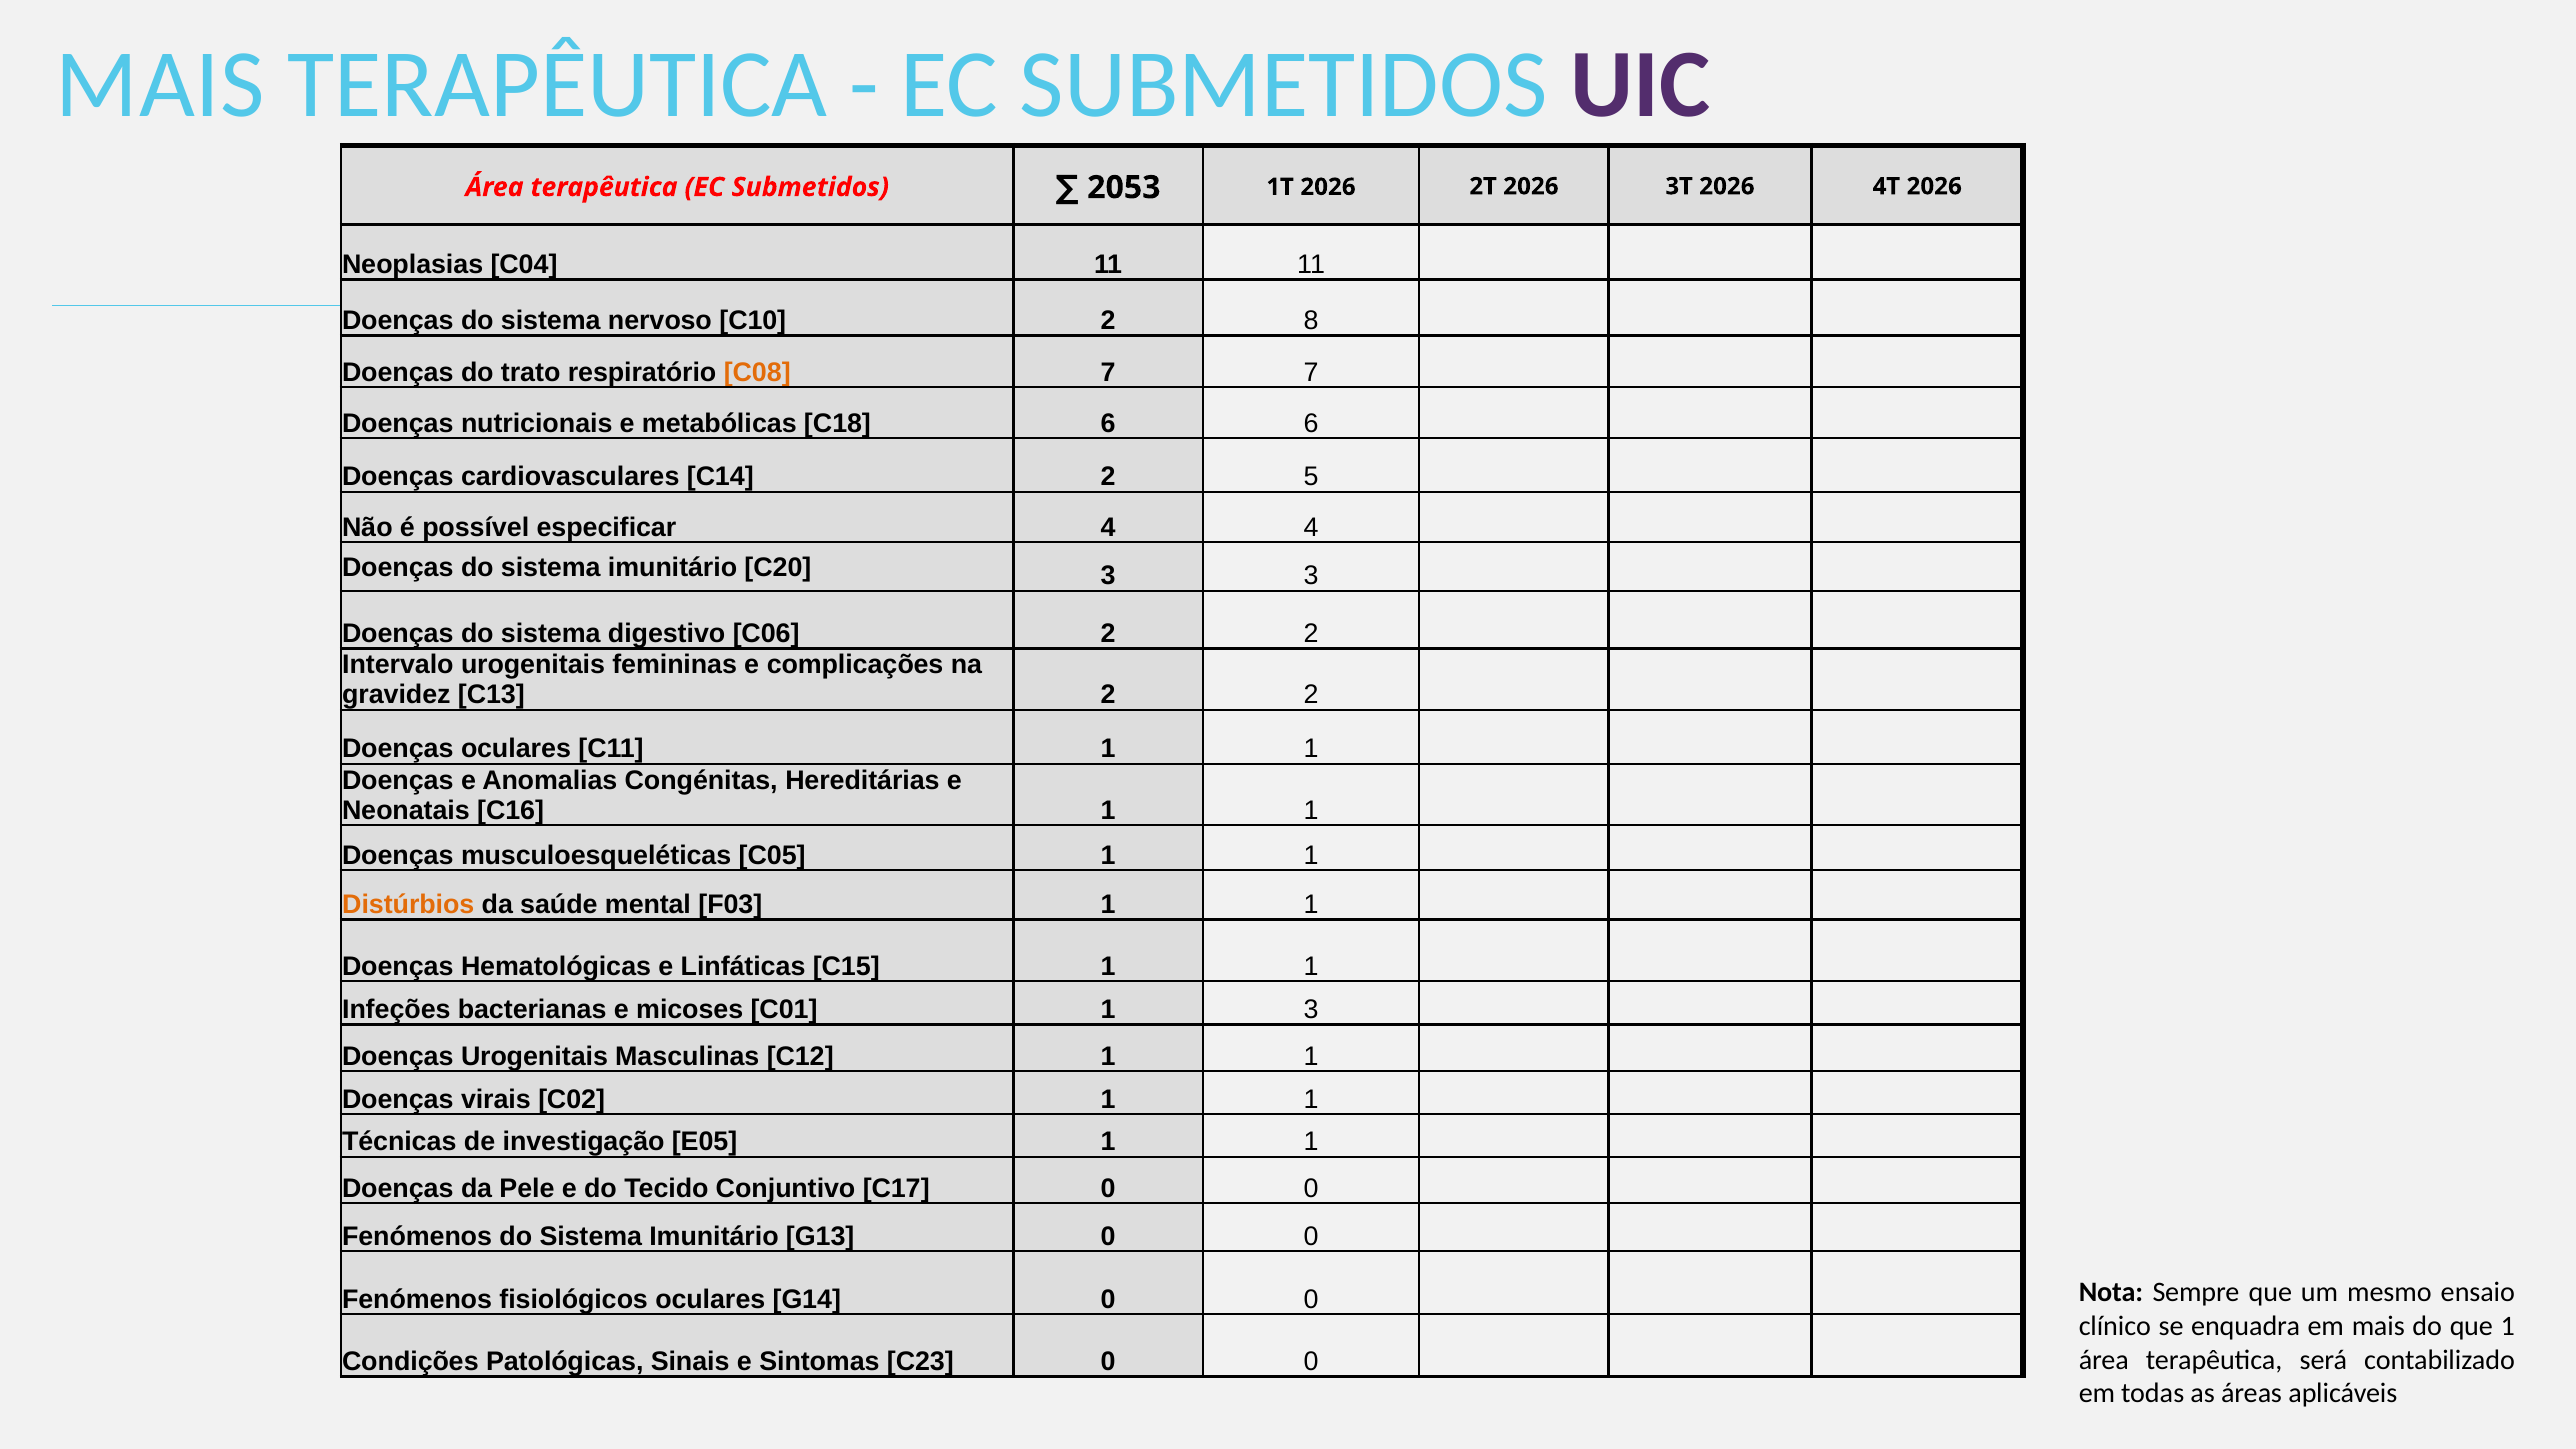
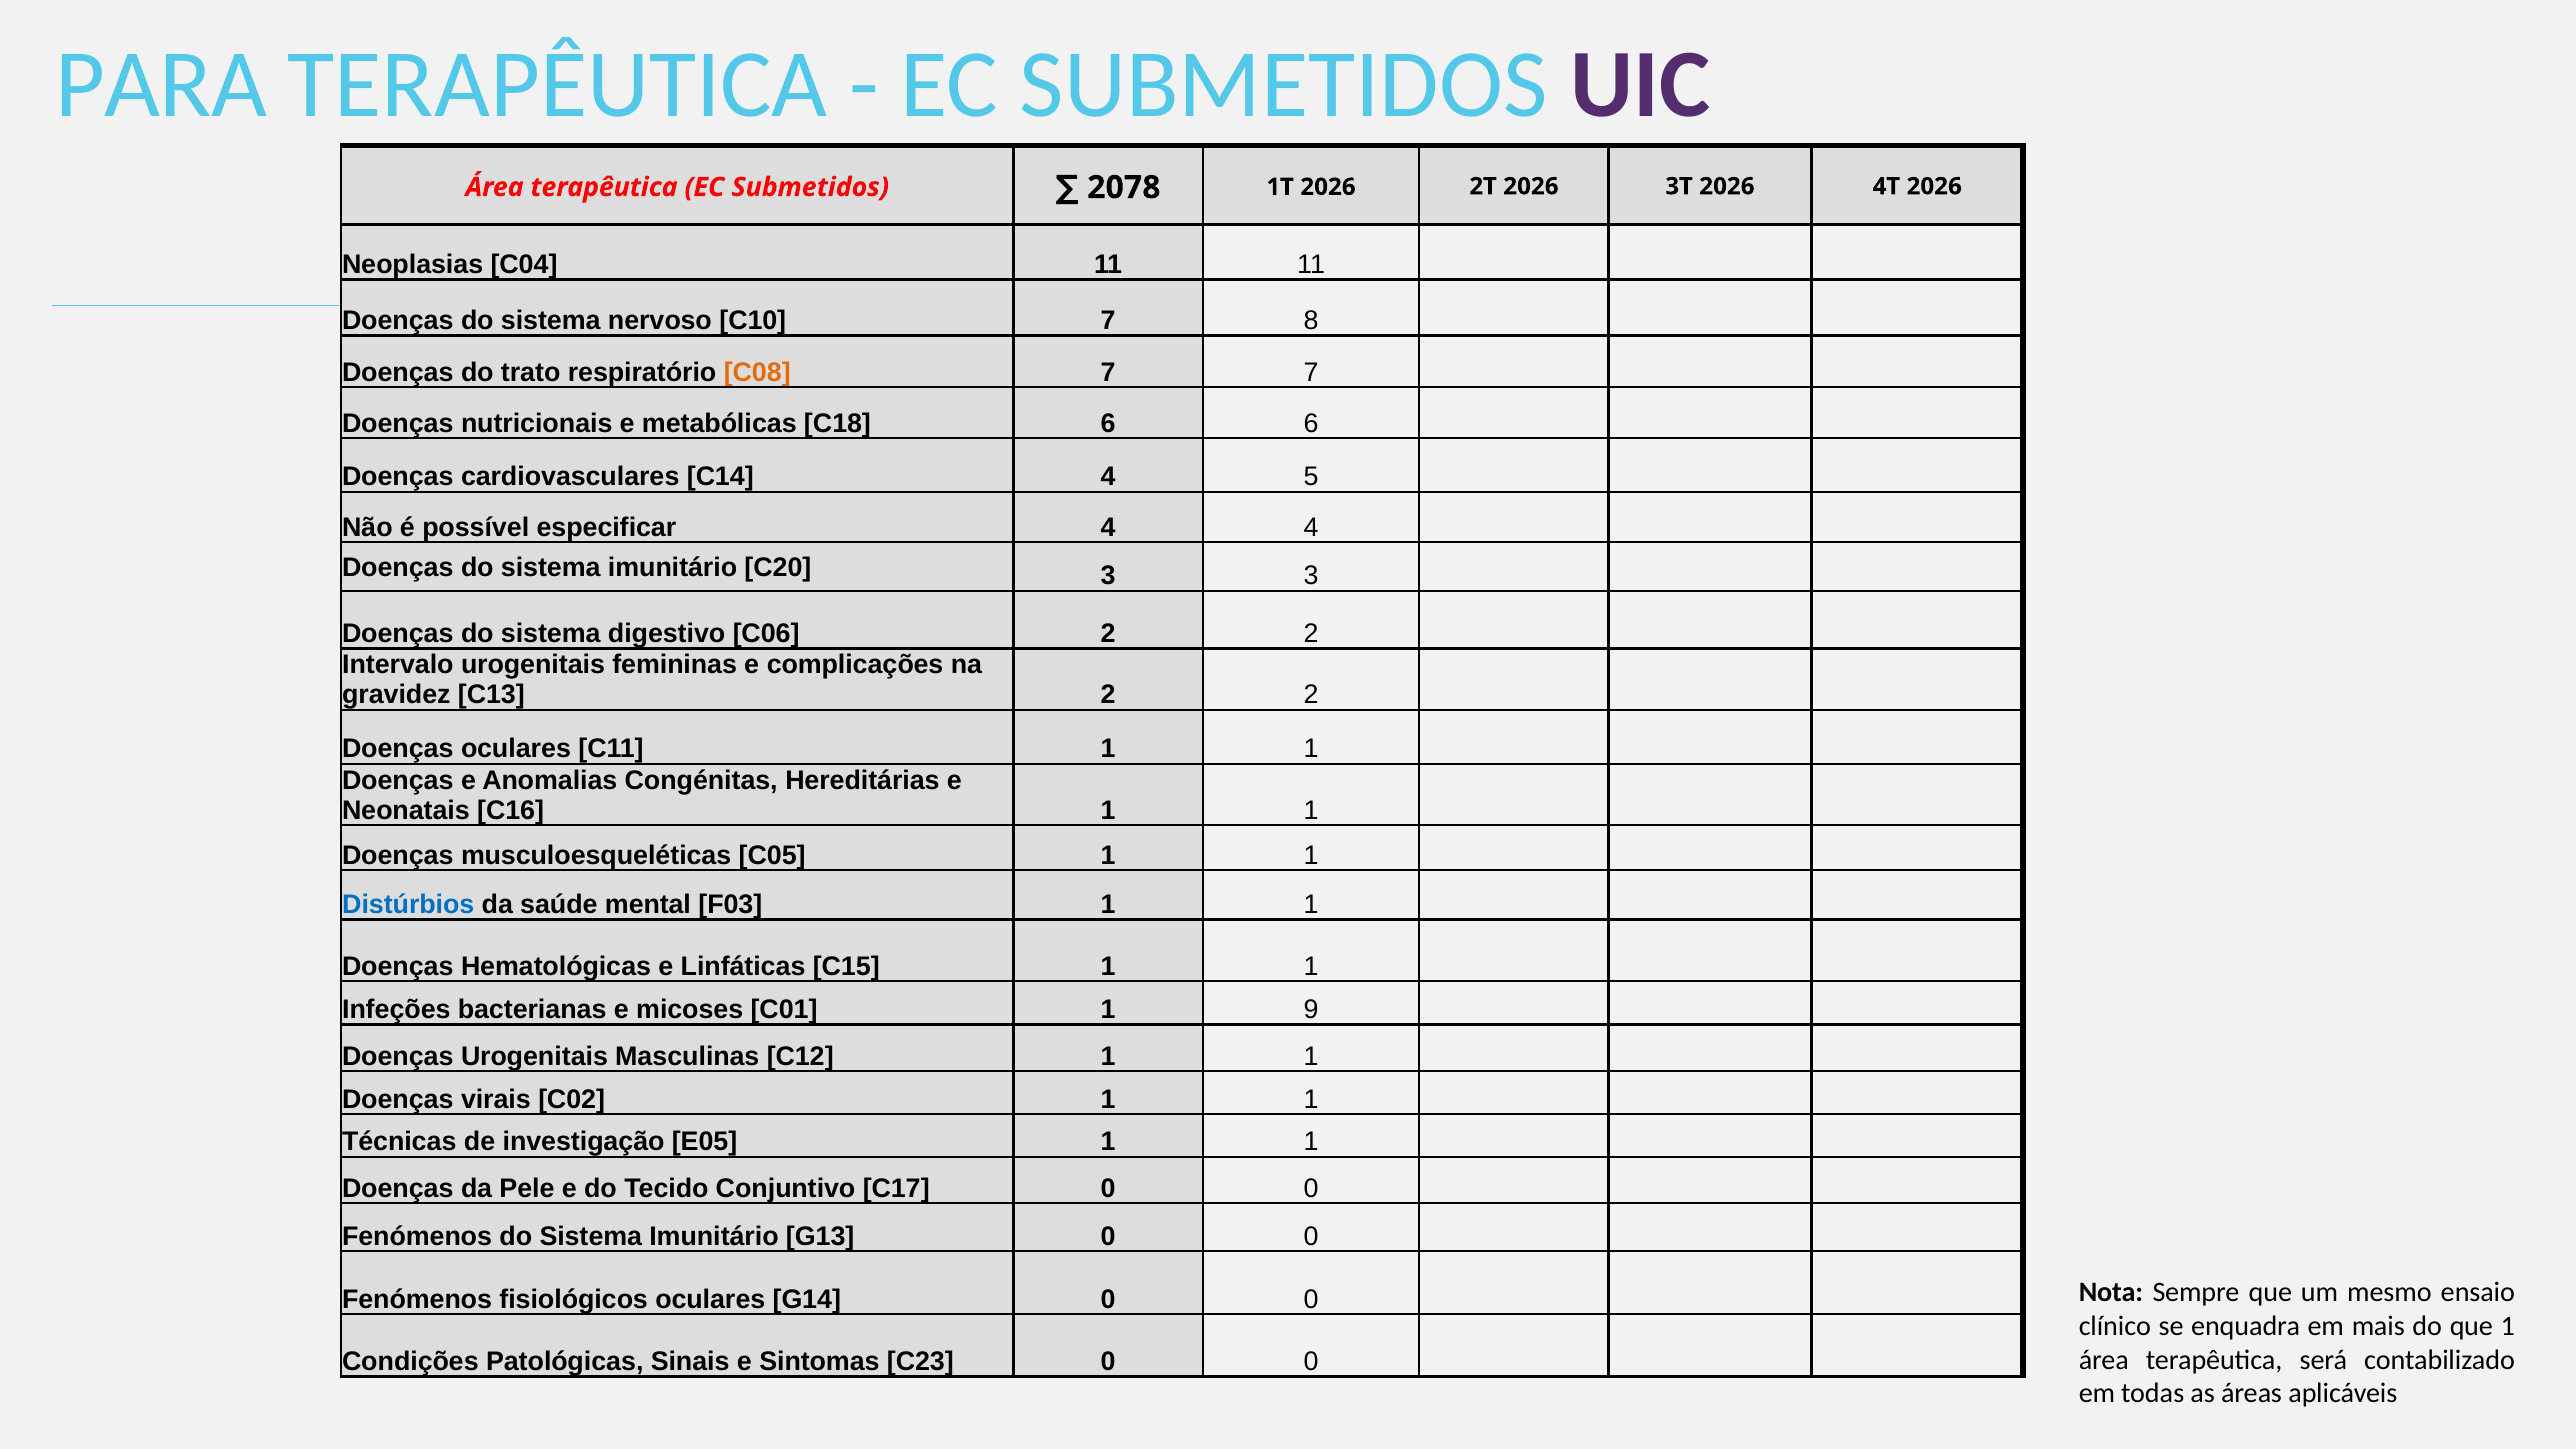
MAIS: MAIS -> PARA (161, 84)
2053: 2053 -> 2078 (1124, 188)
C10 2: 2 -> 7 (1108, 321)
C14 2: 2 -> 4 (1108, 477)
Distúrbios colour: orange -> blue (408, 905)
1 3: 3 -> 9 (1311, 1010)
